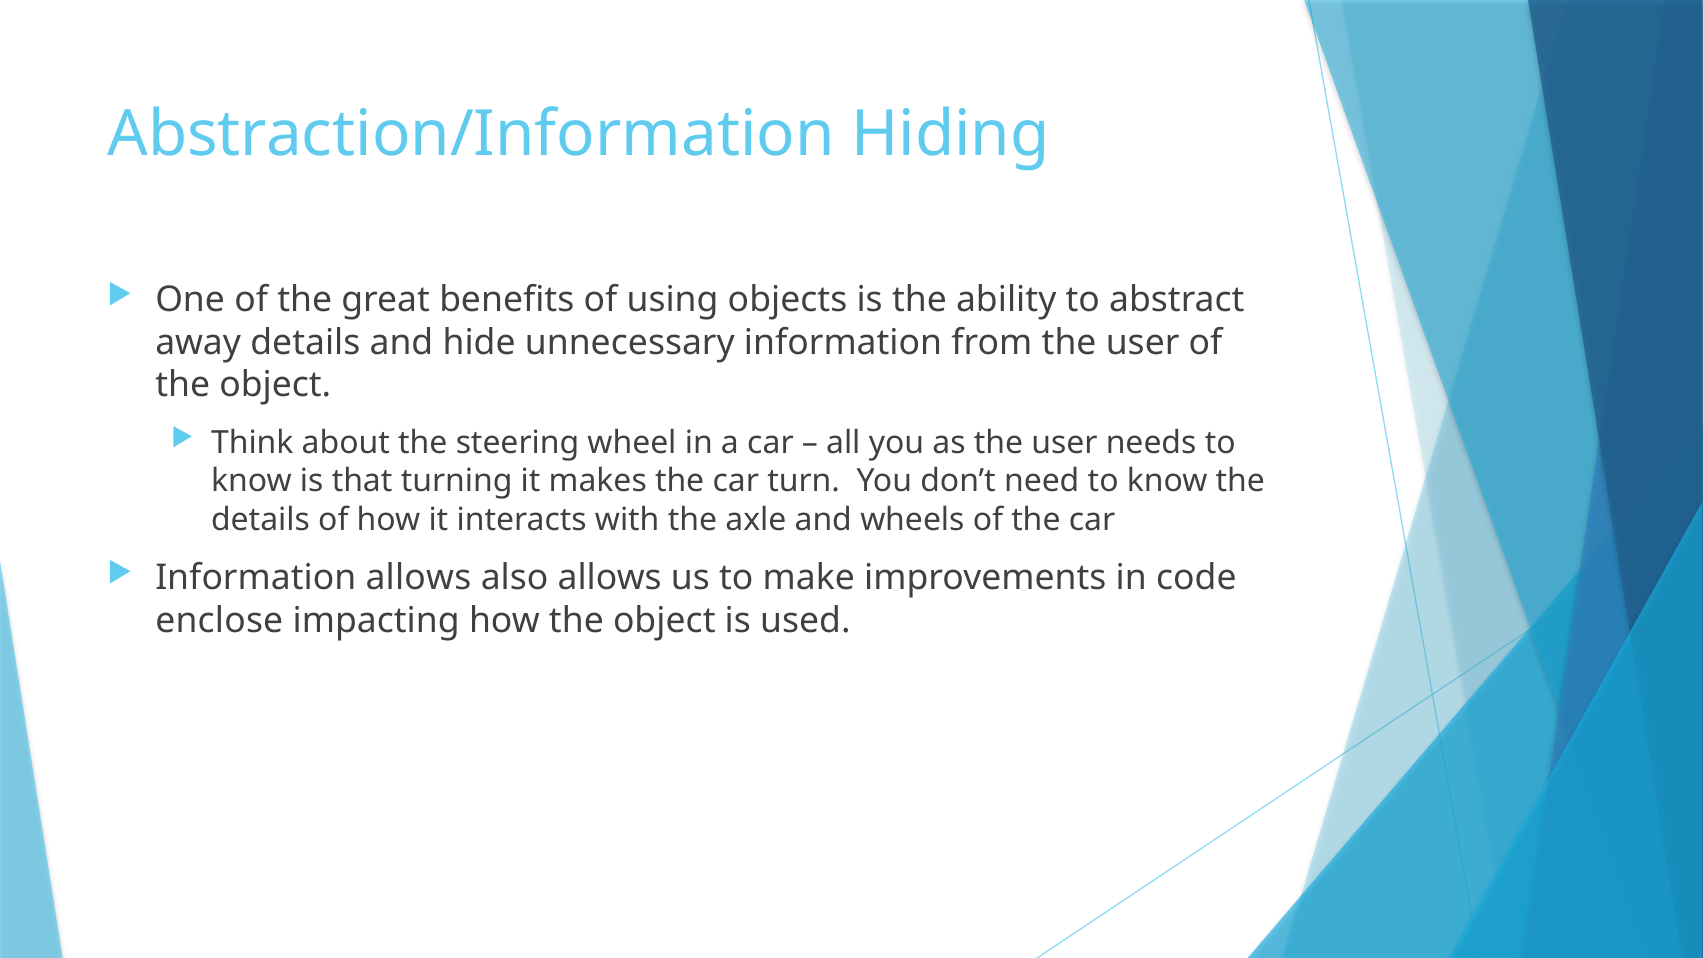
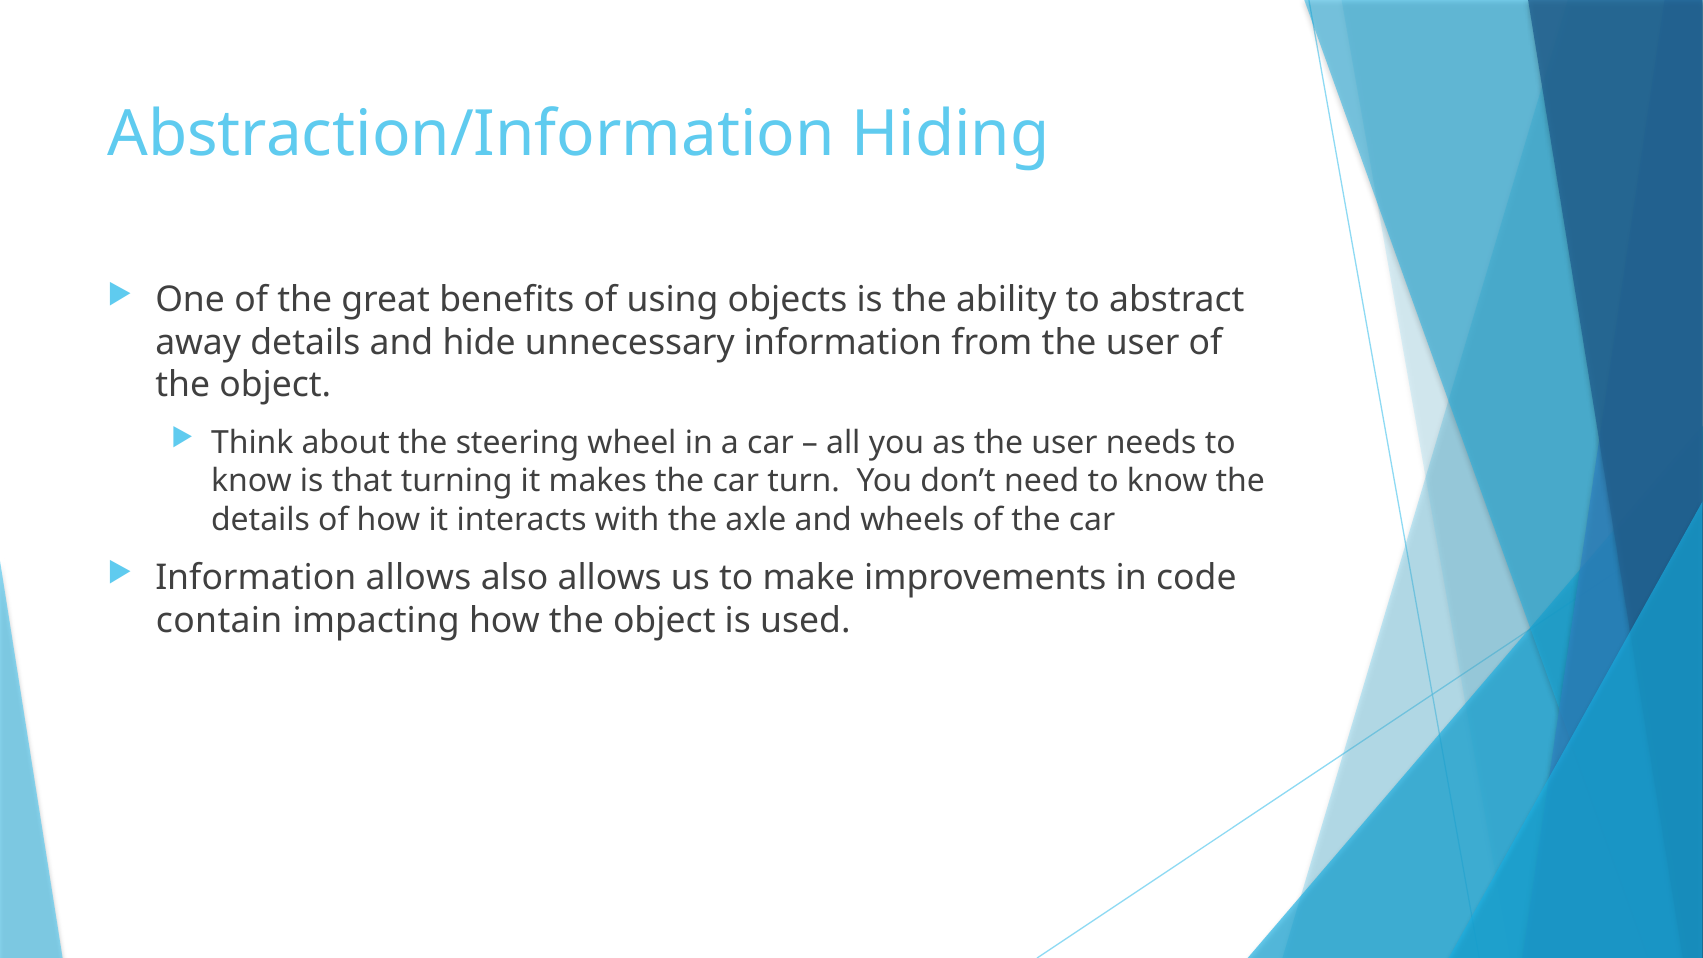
enclose: enclose -> contain (219, 621)
